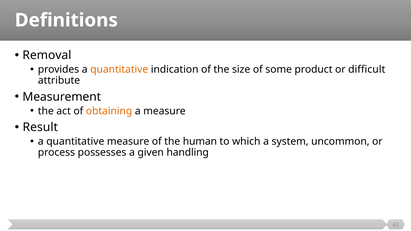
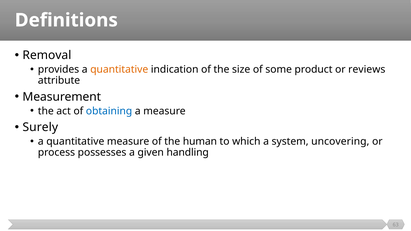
difficult: difficult -> reviews (367, 70)
obtaining colour: orange -> blue (109, 111)
Result: Result -> Surely (40, 127)
uncommon: uncommon -> uncovering (340, 142)
